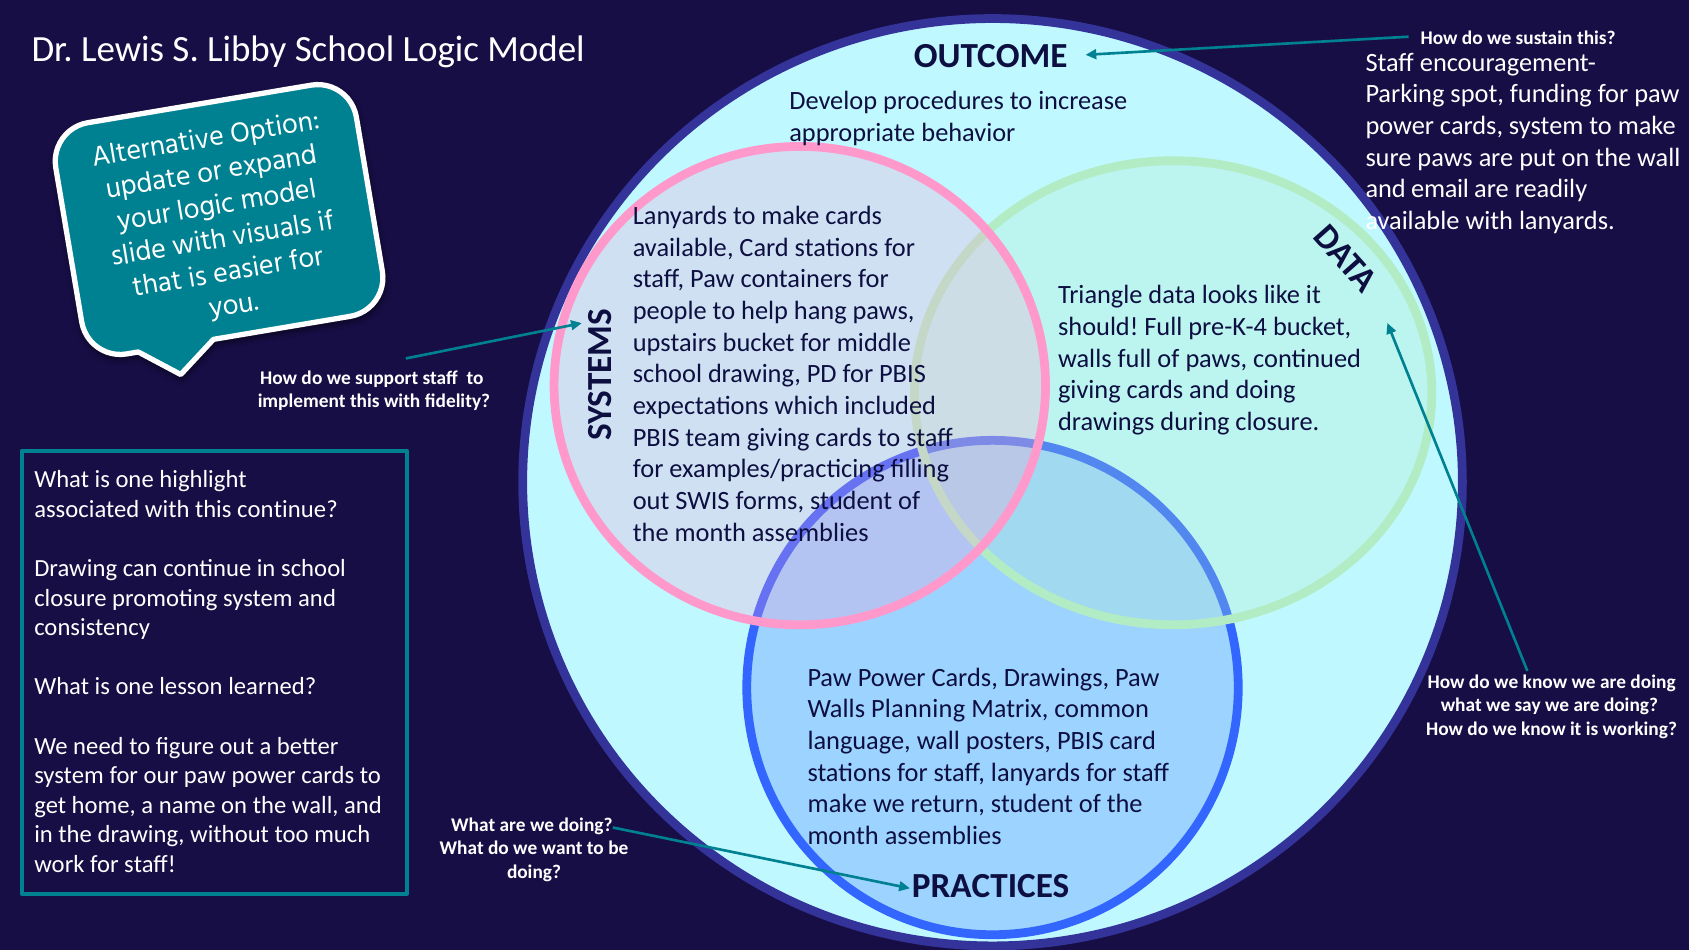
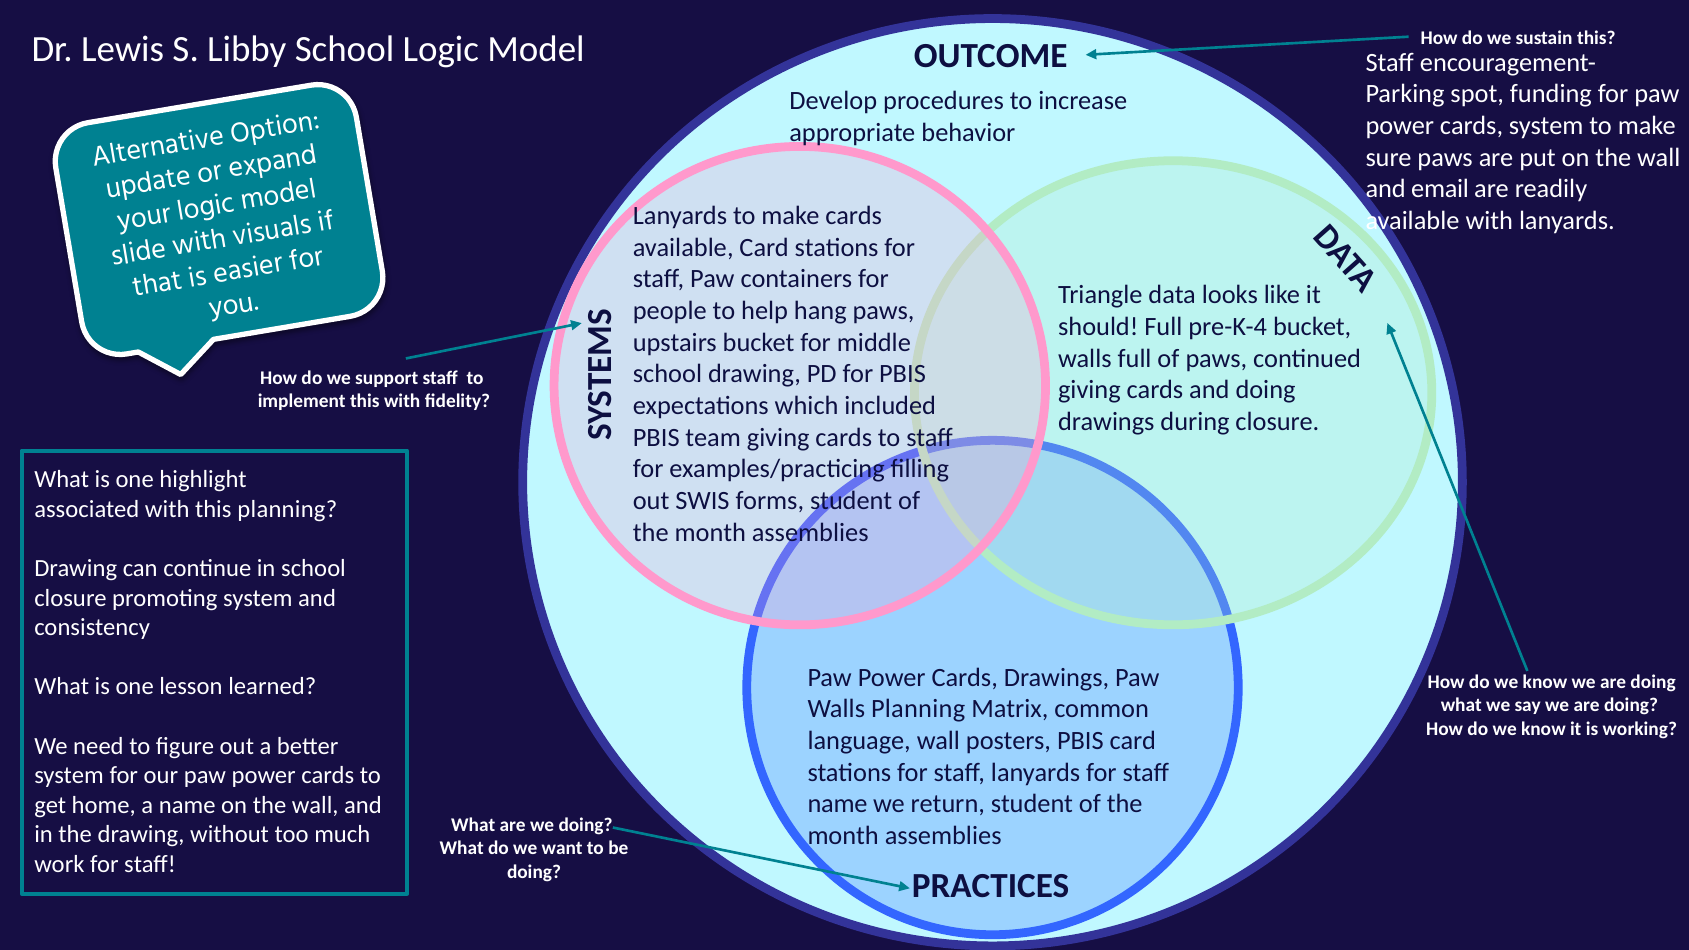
this continue: continue -> planning (287, 509)
make: make -> name (838, 804)
